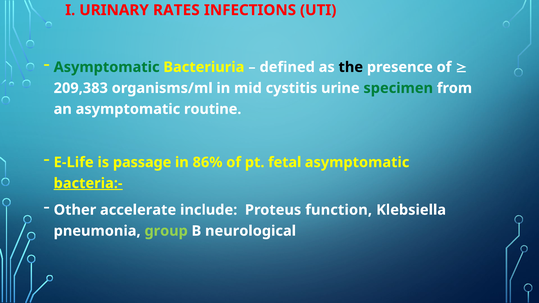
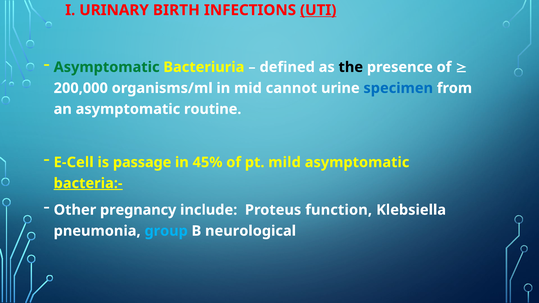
RATES: RATES -> BIRTH (176, 10)
UTI underline: none -> present (318, 10)
209,383: 209,383 -> 200,000 (81, 88)
cystitis: cystitis -> cannot (291, 88)
specimen colour: green -> blue (398, 88)
E-Life: E-Life -> E-Cell (74, 162)
86%: 86% -> 45% (208, 162)
fetal: fetal -> mild (285, 162)
accelerate: accelerate -> pregnancy (138, 210)
group colour: light green -> light blue (166, 231)
